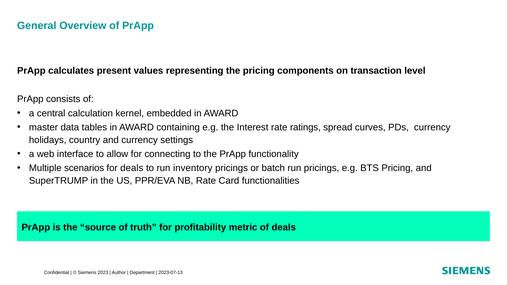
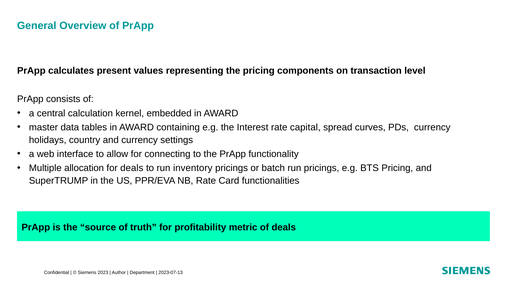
ratings: ratings -> capital (305, 127)
scenarios: scenarios -> allocation (84, 168)
